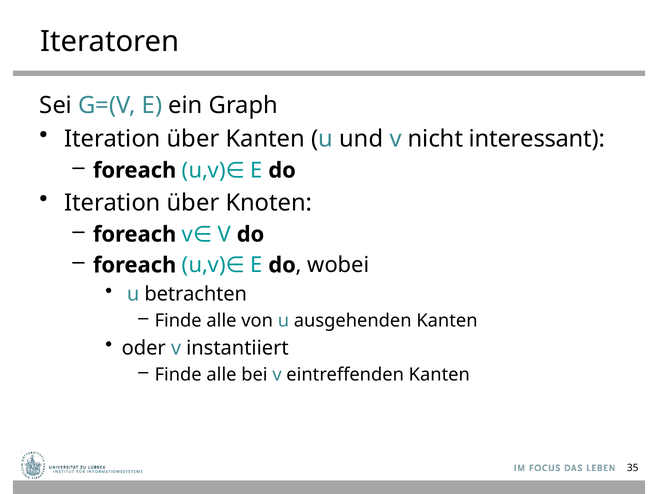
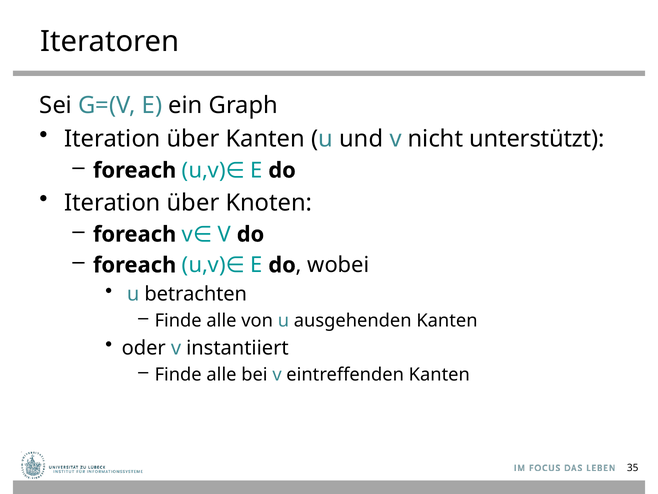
interessant: interessant -> unterstützt (537, 139)
